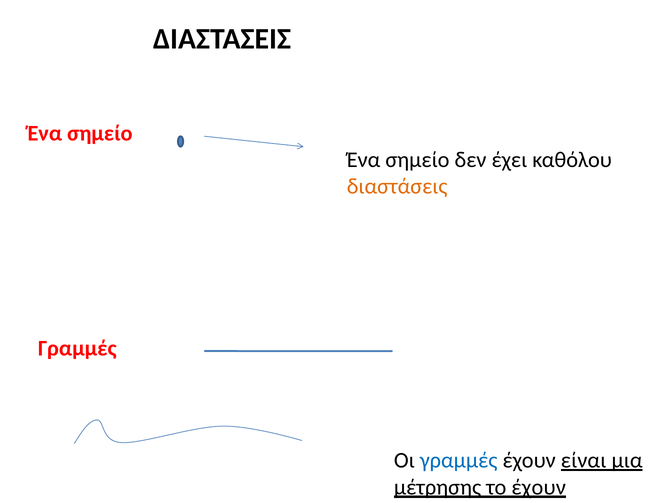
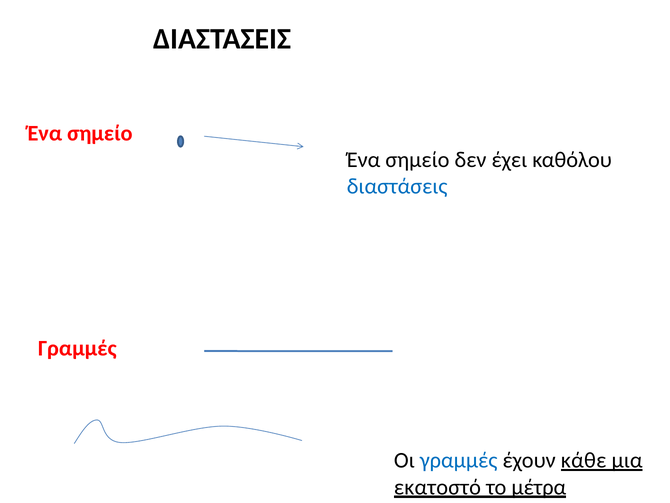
διαστάσεις colour: orange -> blue (397, 186)
είναι: είναι -> κάθε (584, 460)
μέτρησης: μέτρησης -> εκατοστό (437, 487)
το έχουν: έχουν -> μέτρα (539, 487)
